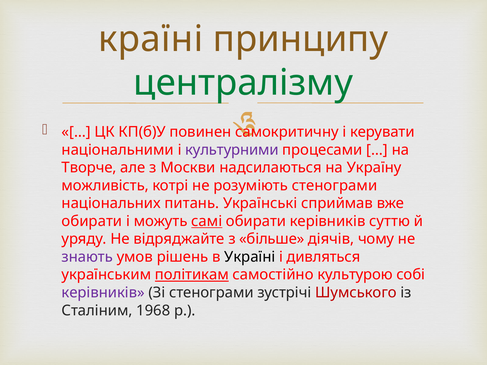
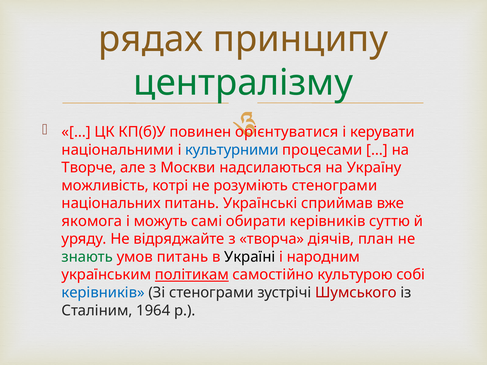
країні: країні -> рядах (151, 39)
самокритичну: самокритичну -> орієнтуватися (287, 132)
культурними colour: purple -> blue (232, 150)
обирати: обирати -> якомога (92, 221)
самі underline: present -> none (207, 221)
більше: більше -> творча (272, 239)
чому: чому -> план (376, 239)
знають colour: purple -> green (87, 257)
умов рішень: рішень -> питань (182, 257)
дивляться: дивляться -> народним (323, 257)
керівників colour: purple -> blue (103, 293)
1968: 1968 -> 1964 (153, 311)
